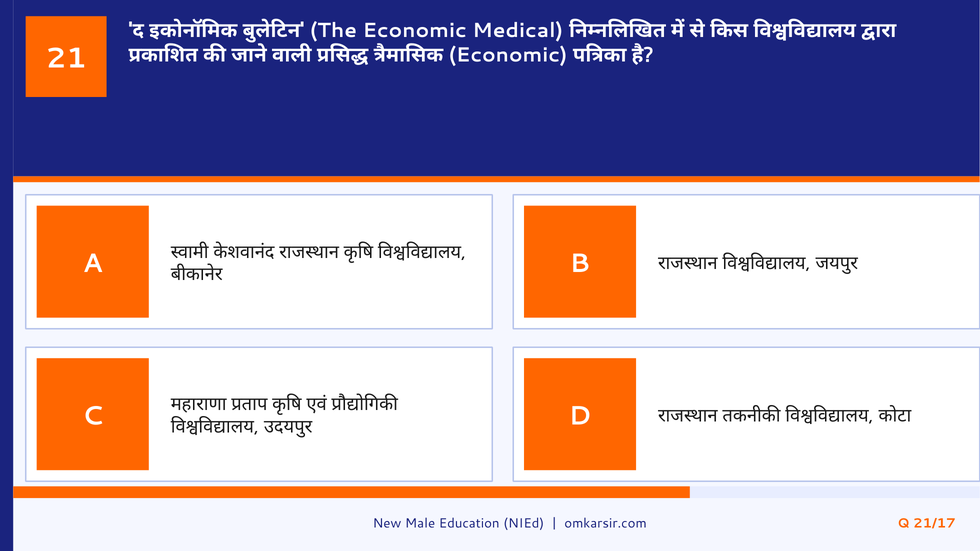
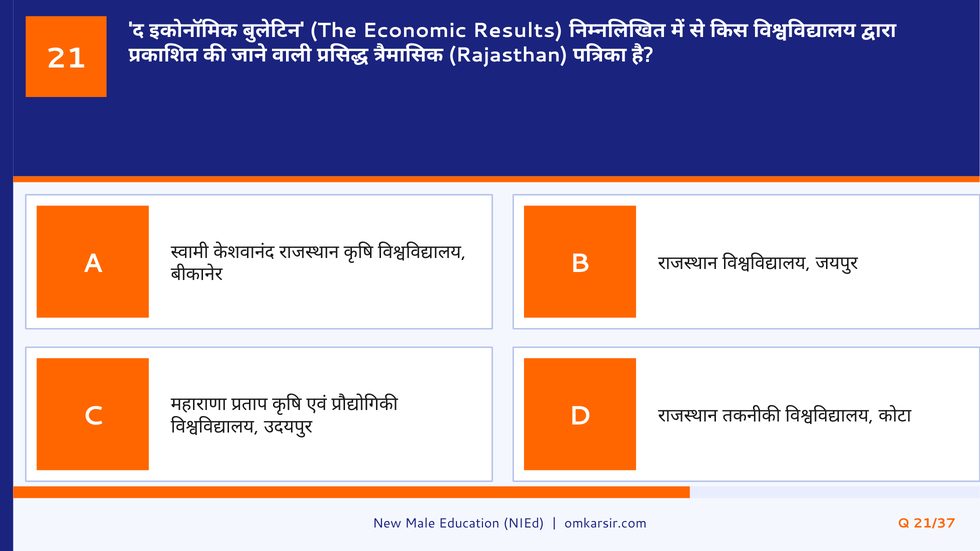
Medical: Medical -> Results (518, 31)
Economic: Economic -> Rajasthan (508, 55)
21/17: 21/17 -> 21/37 (934, 523)
